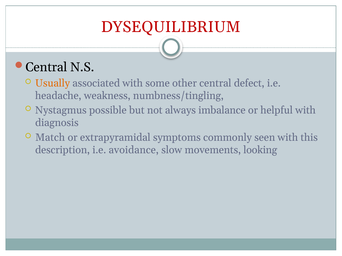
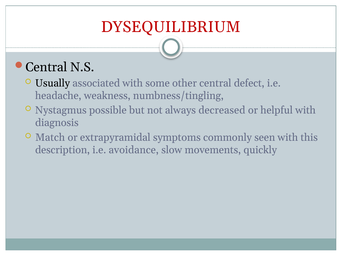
Usually colour: orange -> black (53, 83)
imbalance: imbalance -> decreased (222, 110)
looking: looking -> quickly (260, 150)
